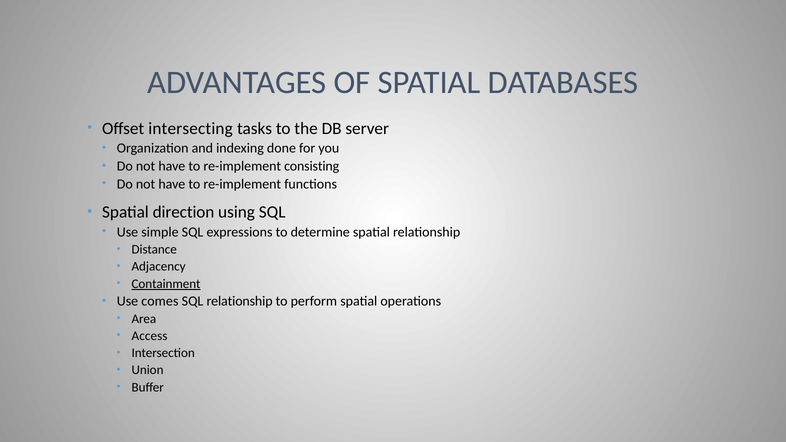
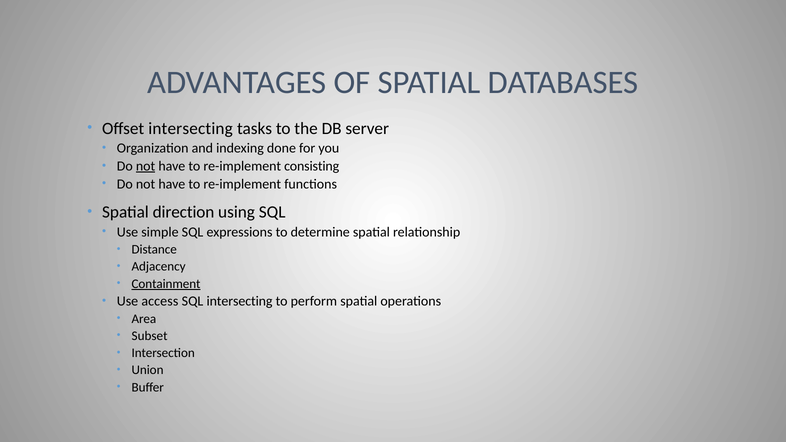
not underline: none -> present (146, 166)
comes: comes -> access (160, 301)
SQL relationship: relationship -> intersecting (240, 301)
Access: Access -> Subset (150, 336)
